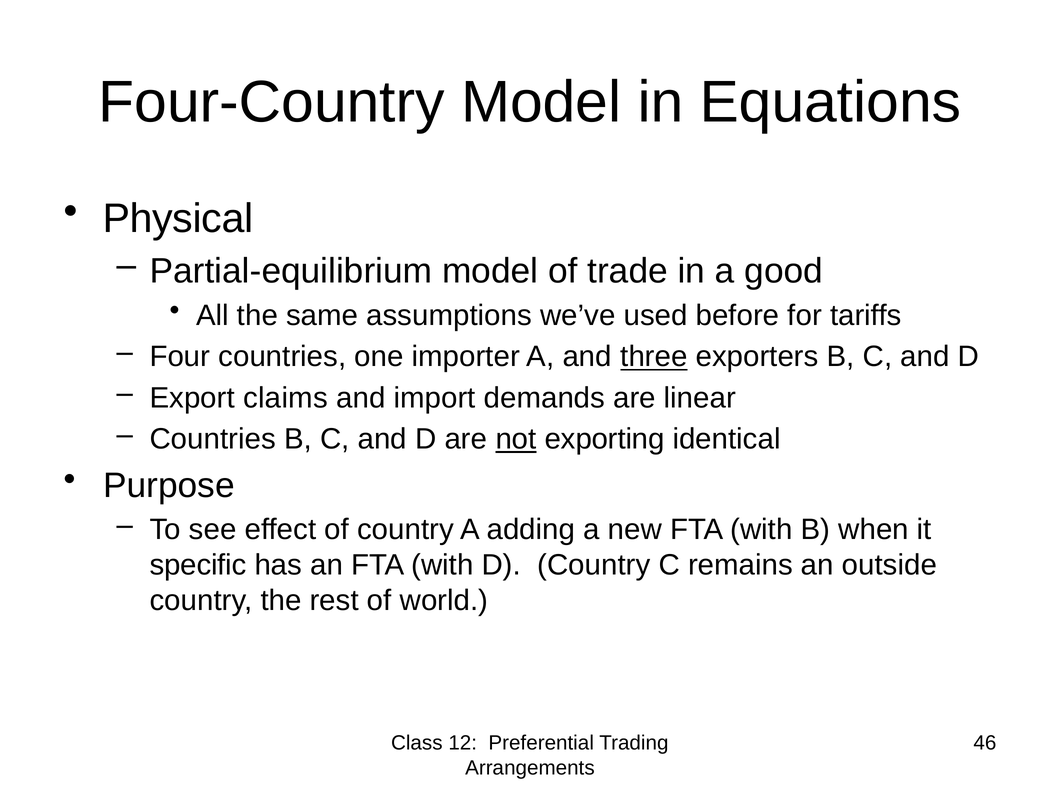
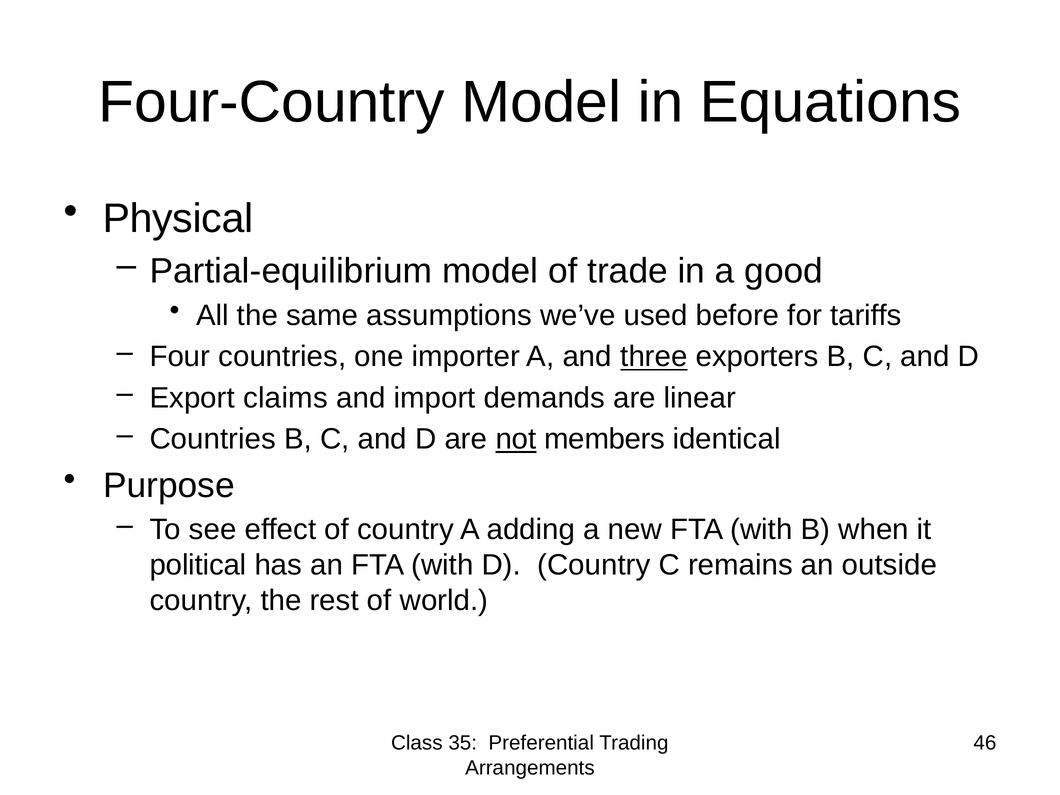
exporting: exporting -> members (605, 439)
specific: specific -> political (198, 565)
12: 12 -> 35 (463, 743)
